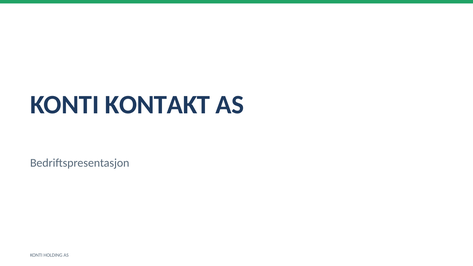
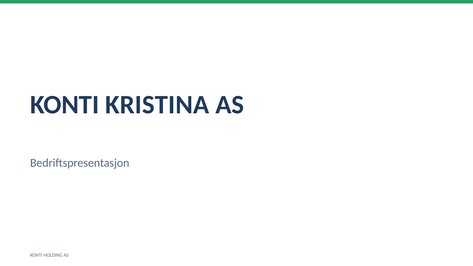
KONTAKT: KONTAKT -> KRISTINA (157, 105)
